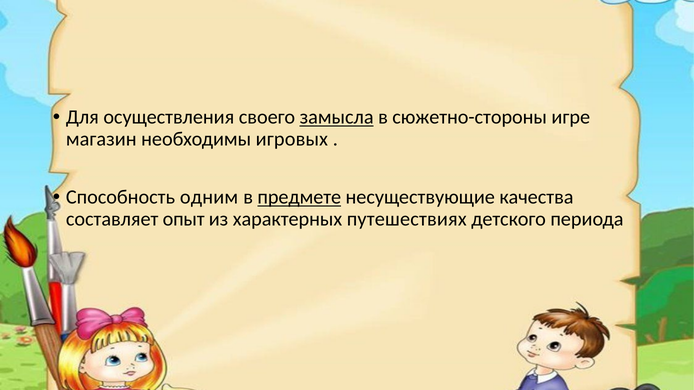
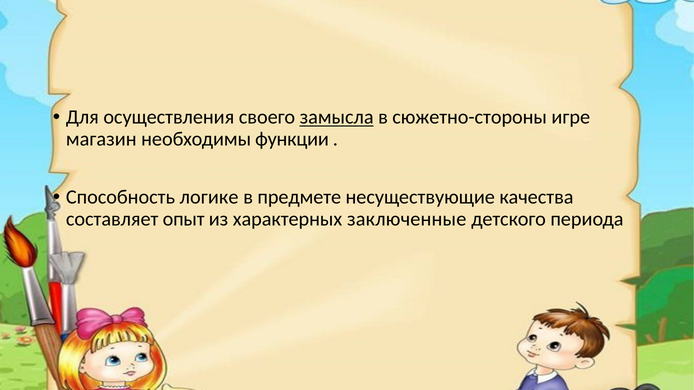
игровых: игровых -> функции (292, 139)
одним: одним -> логике (209, 197)
предмете underline: present -> none (299, 197)
путешествиях: путешествиях -> заключенные (407, 219)
